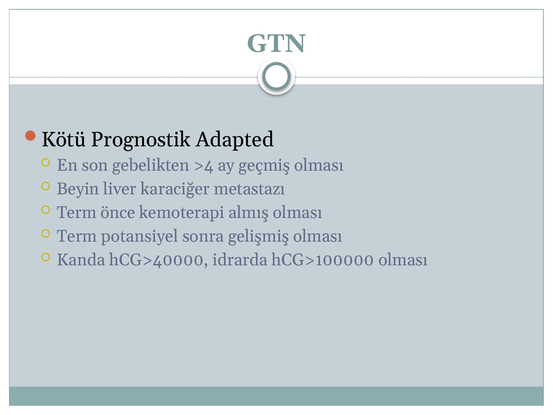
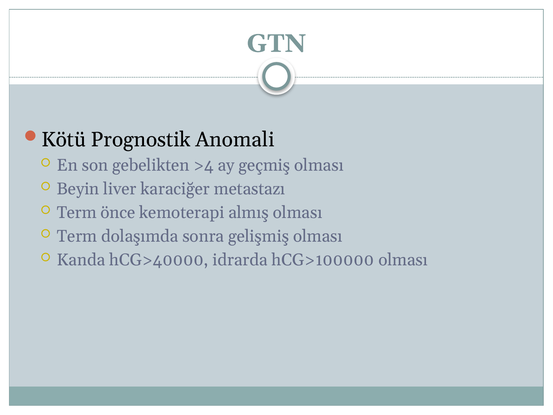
Adapted: Adapted -> Anomali (235, 139)
potansiyel: potansiyel -> dolaşımda (140, 236)
